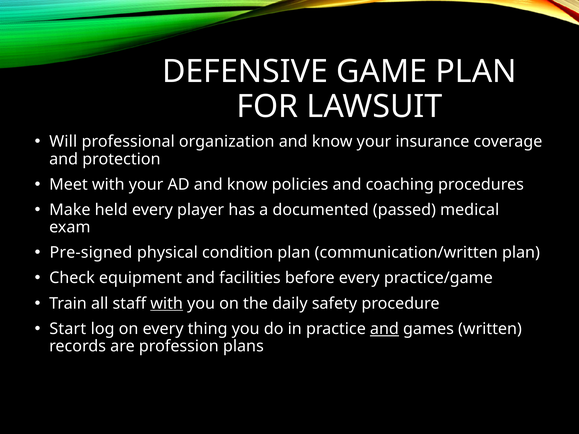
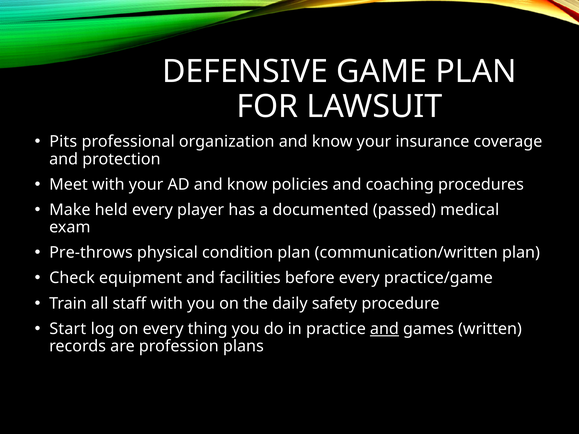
Will: Will -> Pits (63, 142)
Pre-signed: Pre-signed -> Pre-throws (91, 253)
with underline: present -> none (167, 304)
